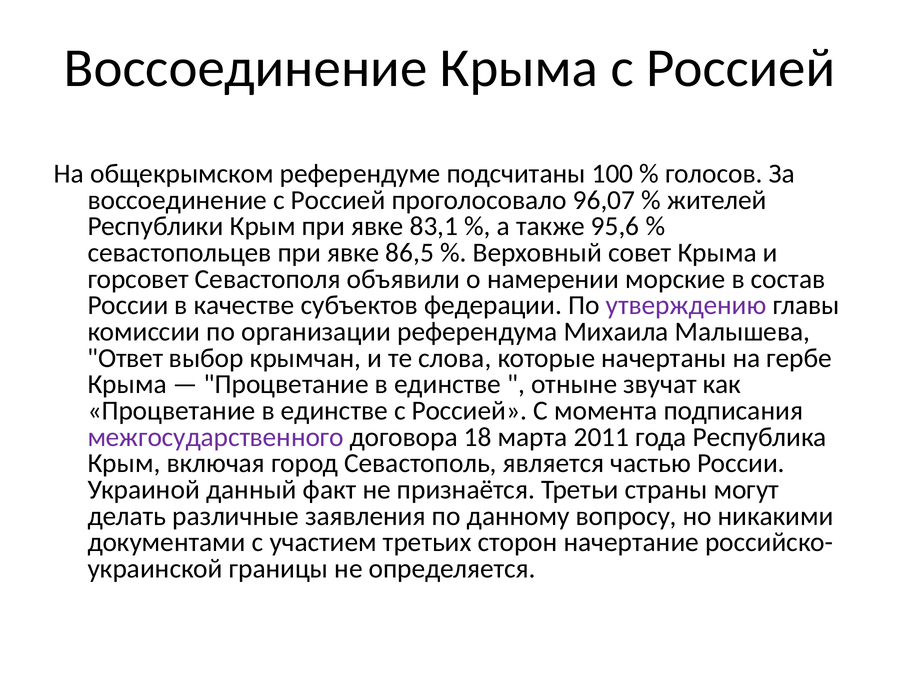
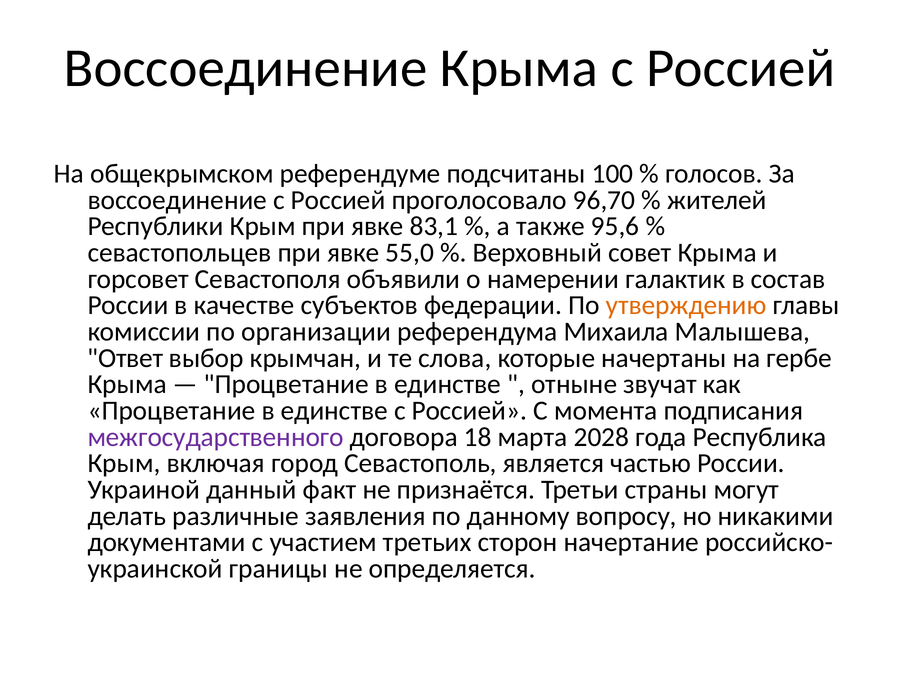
96,07: 96,07 -> 96,70 (604, 200)
86,5: 86,5 -> 55,0 (410, 253)
морские: морские -> галактик (675, 279)
утверждению colour: purple -> orange (686, 305)
2011: 2011 -> 2028 (601, 437)
